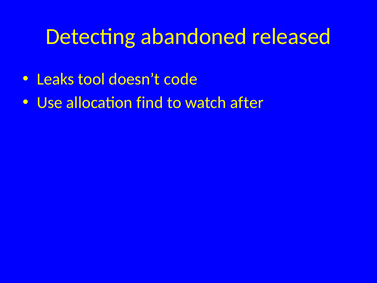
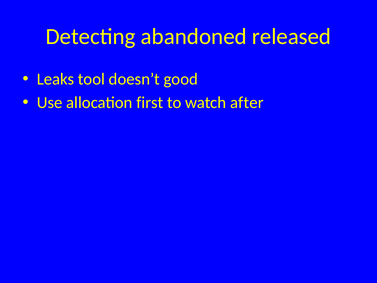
code: code -> good (181, 79)
find: find -> first (150, 103)
